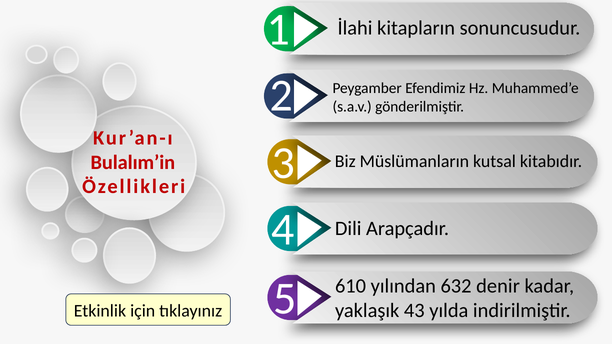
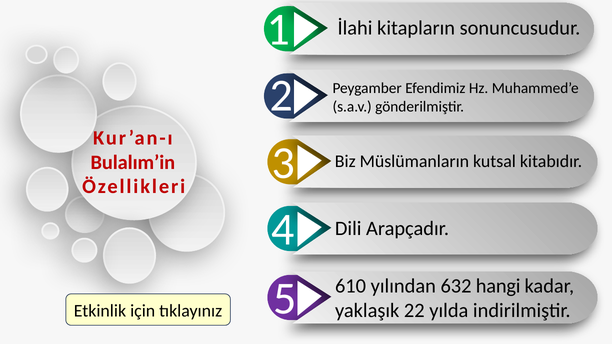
denir: denir -> hangi (498, 286)
43: 43 -> 22 (414, 311)
